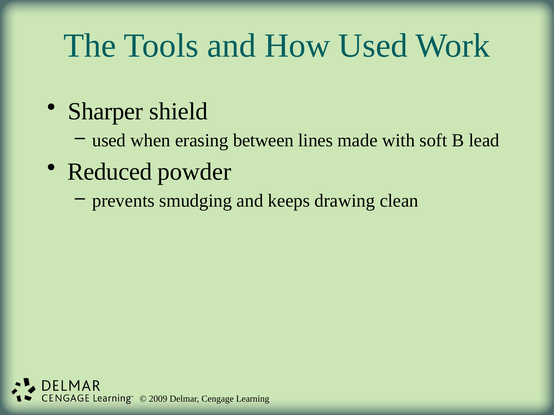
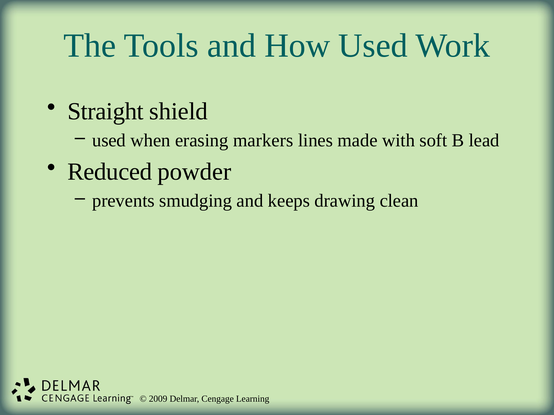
Sharper: Sharper -> Straight (106, 112)
between: between -> markers (263, 141)
